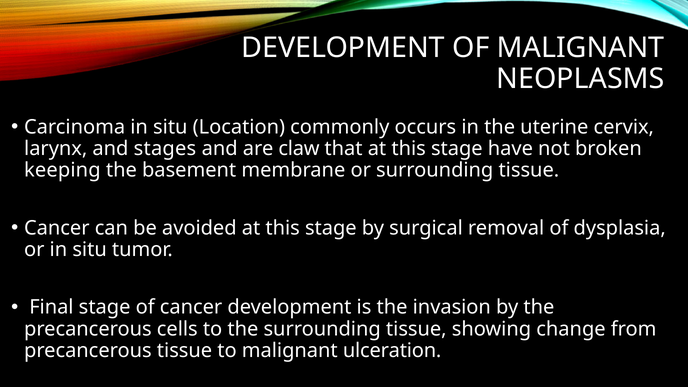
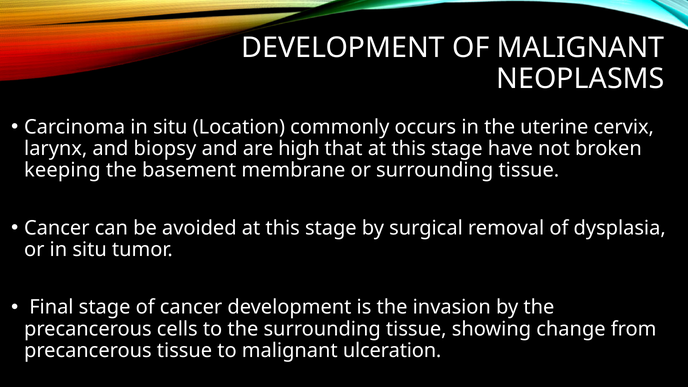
stages: stages -> biopsy (165, 149)
claw: claw -> high (299, 149)
